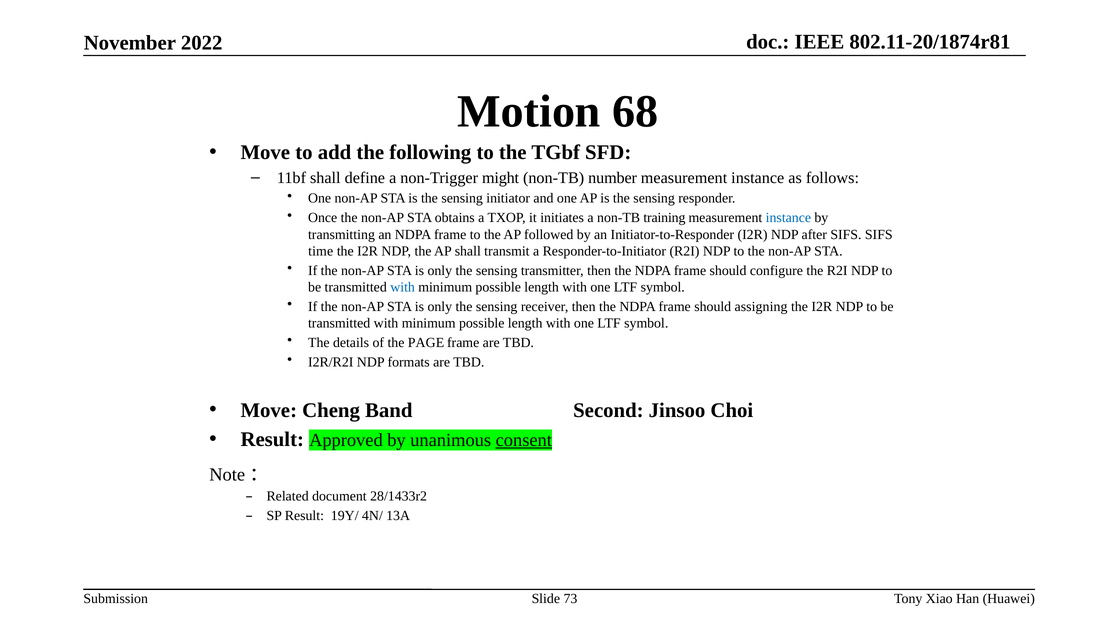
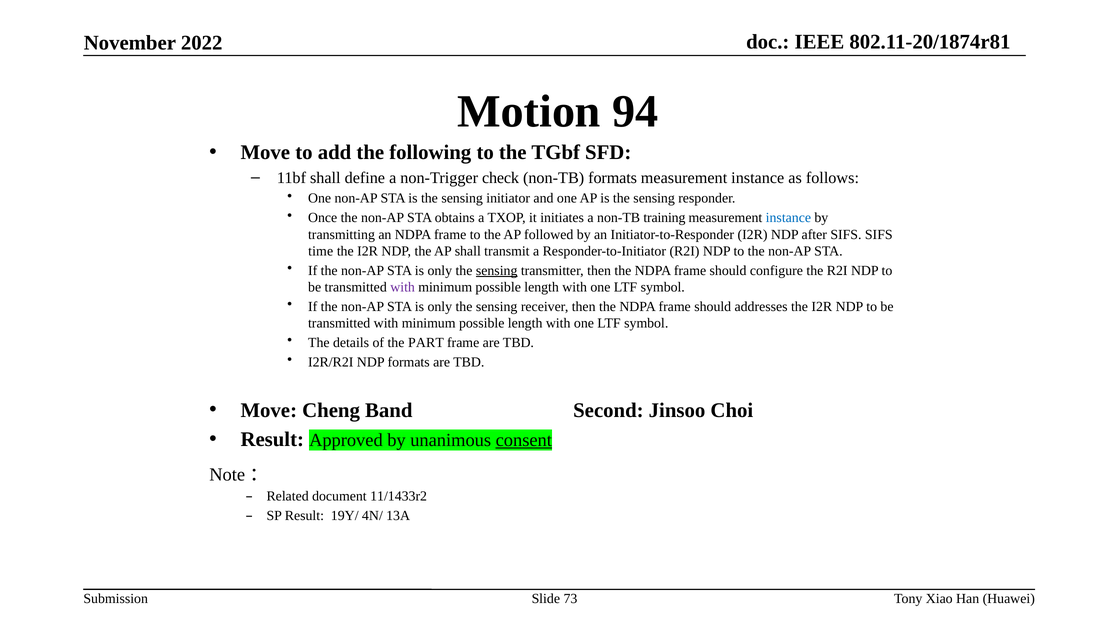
68: 68 -> 94 (635, 111)
might: might -> check (501, 178)
non-TB number: number -> formats (613, 178)
sensing underline: none -> present (497, 270)
with colour: blue -> purple (403, 287)
assigning: assigning -> addresses (761, 306)
PAGE: PAGE -> PART (426, 343)
28/1433r2: 28/1433r2 -> 11/1433r2 (399, 496)
